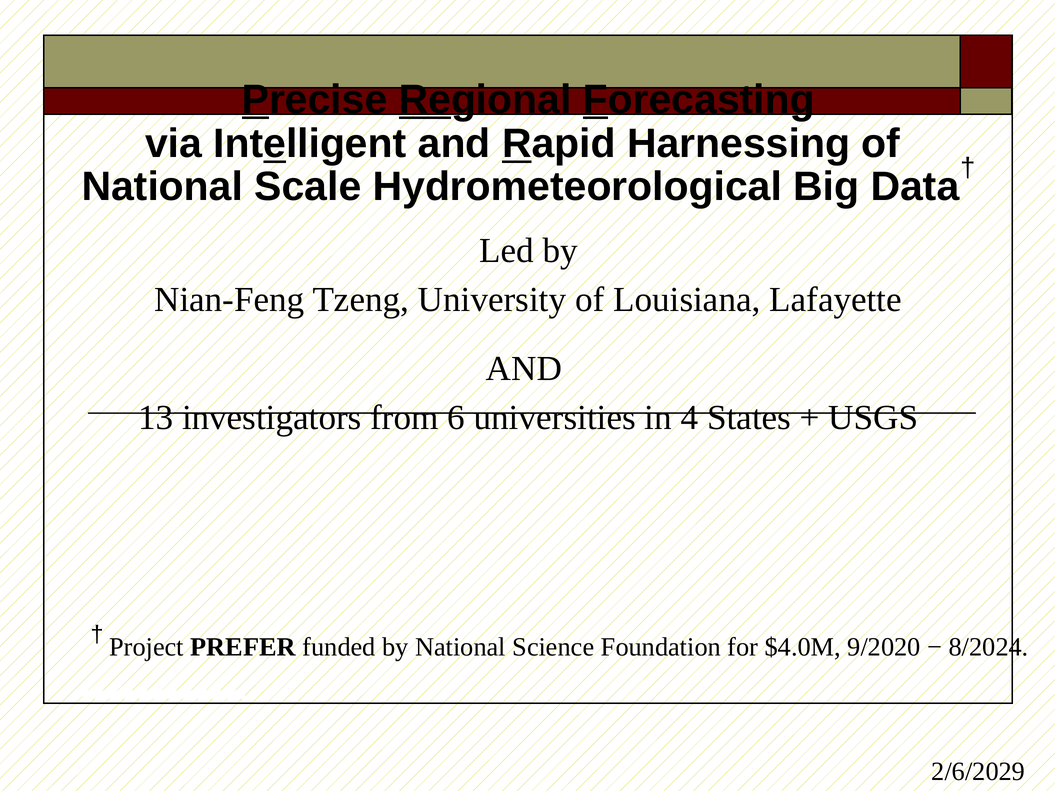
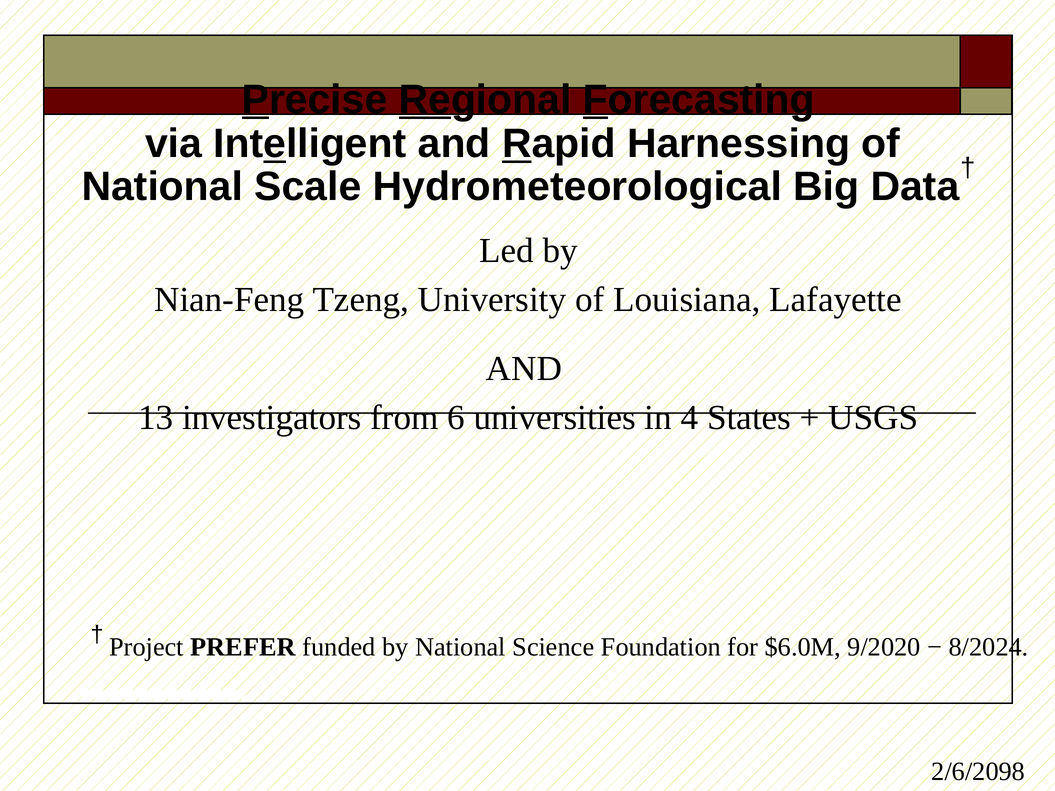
$4.0M: $4.0M -> $6.0M (803, 647)
2/6/2029: 2/6/2029 -> 2/6/2098 (978, 772)
